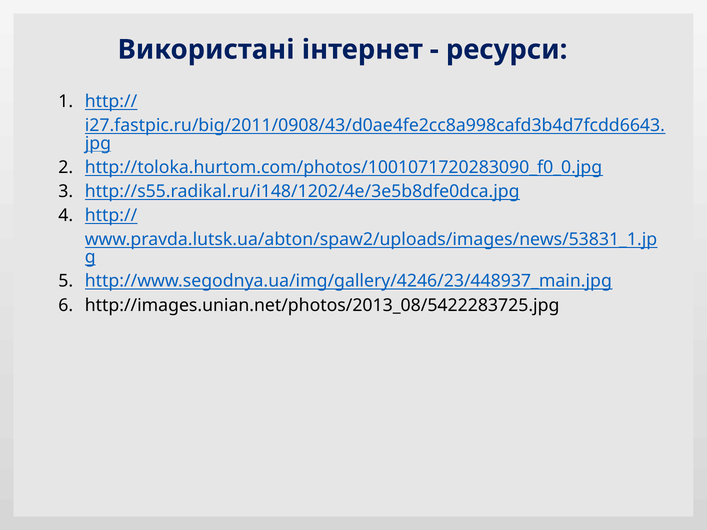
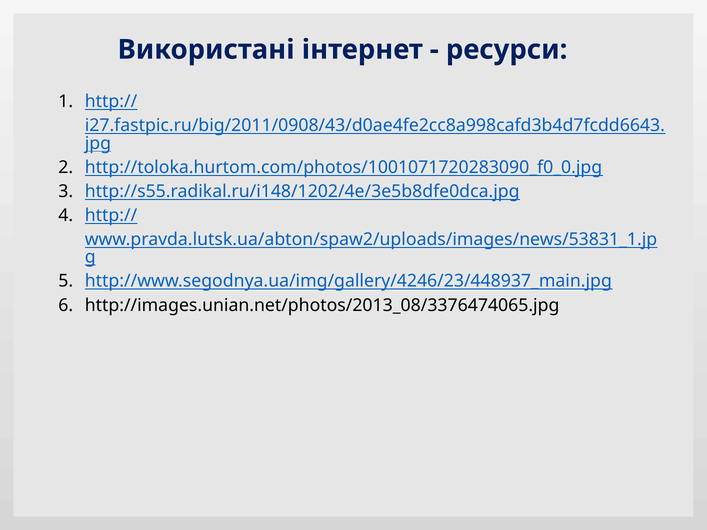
http://images.unian.net/photos/2013_08/5422283725.jpg: http://images.unian.net/photos/2013_08/5422283725.jpg -> http://images.unian.net/photos/2013_08/3376474065.jpg (322, 305)
